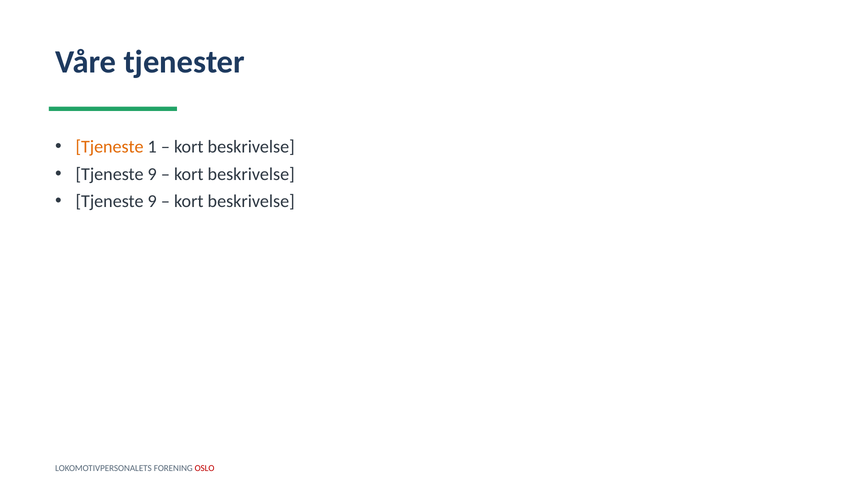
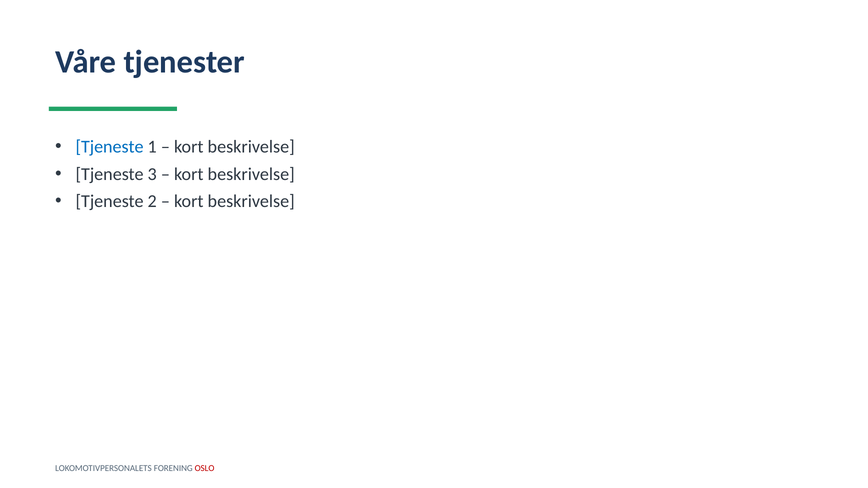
Tjeneste colour: orange -> blue (110, 147)
9: 9 -> 3 (152, 174)
9: 9 -> 2 (152, 201)
